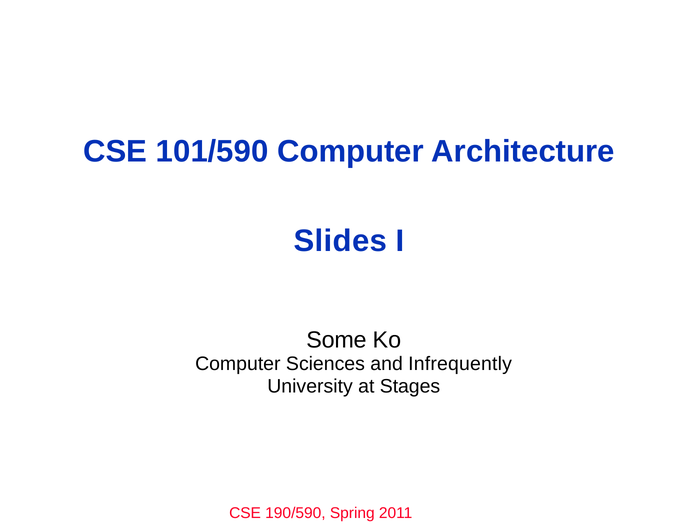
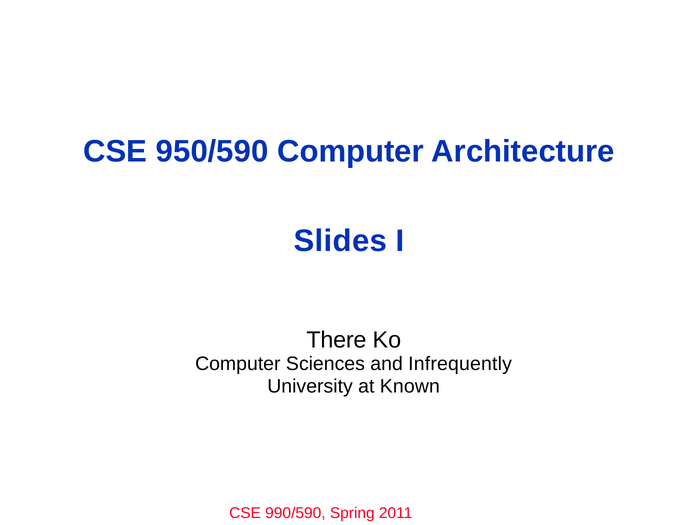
101/590: 101/590 -> 950/590 (212, 152)
Some: Some -> There (336, 340)
Stages: Stages -> Known (410, 386)
190/590: 190/590 -> 990/590 (295, 513)
